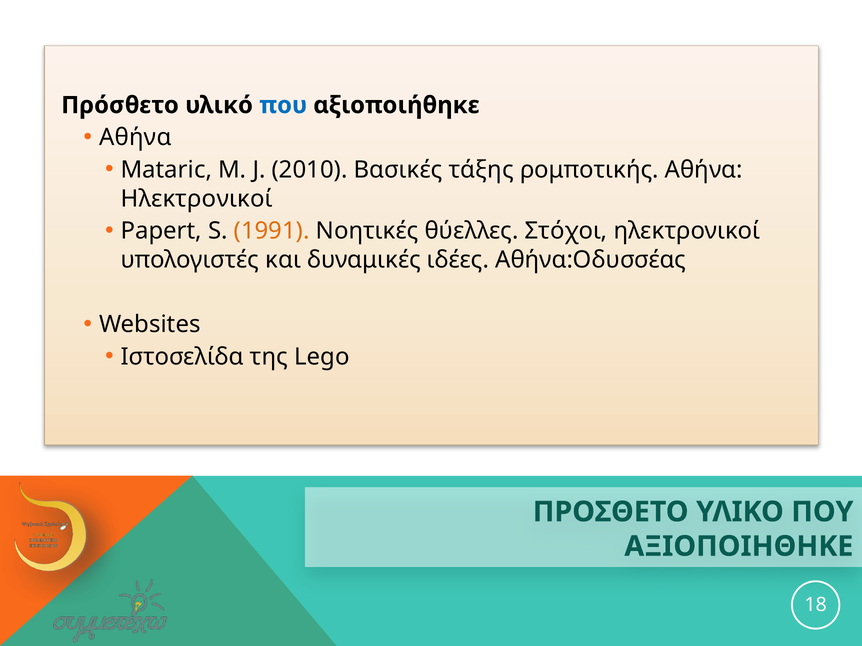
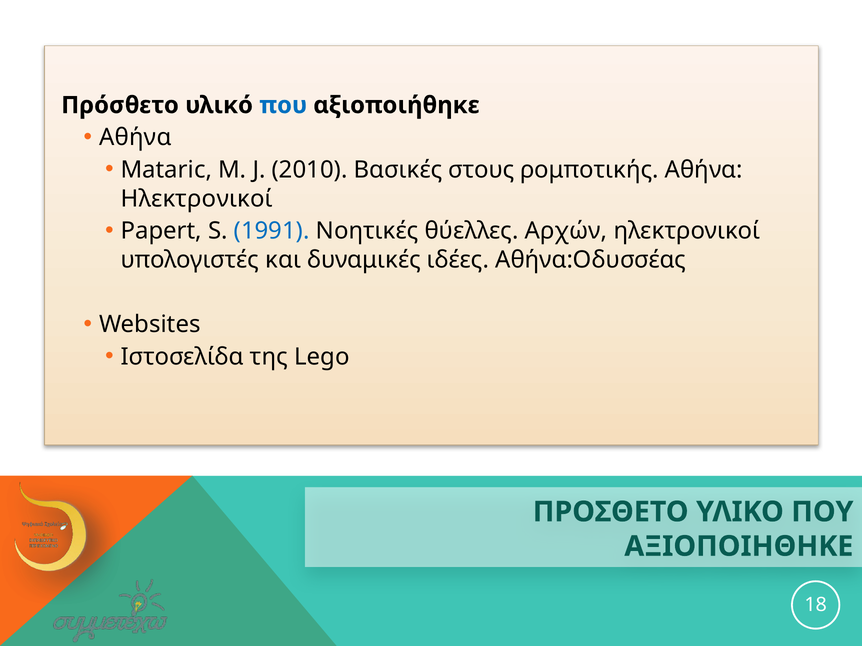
τάξης: τάξης -> στους (481, 170)
1991 colour: orange -> blue (272, 231)
Στόχοι: Στόχοι -> Αρχών (566, 231)
